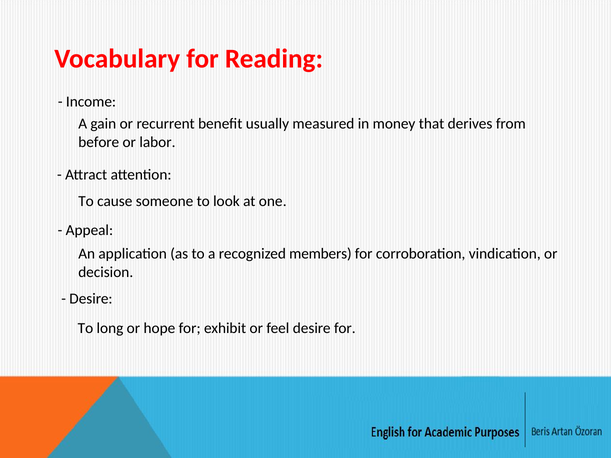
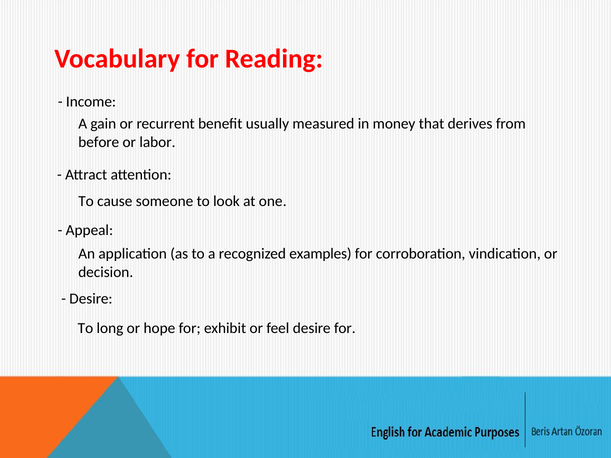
members: members -> examples (320, 254)
